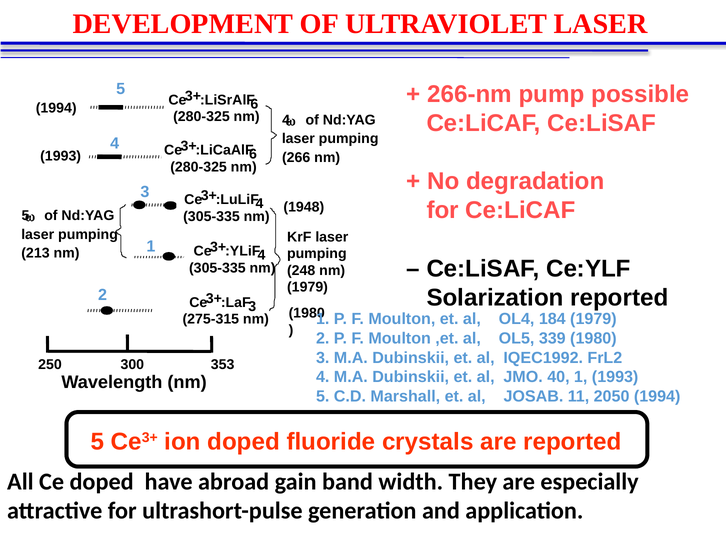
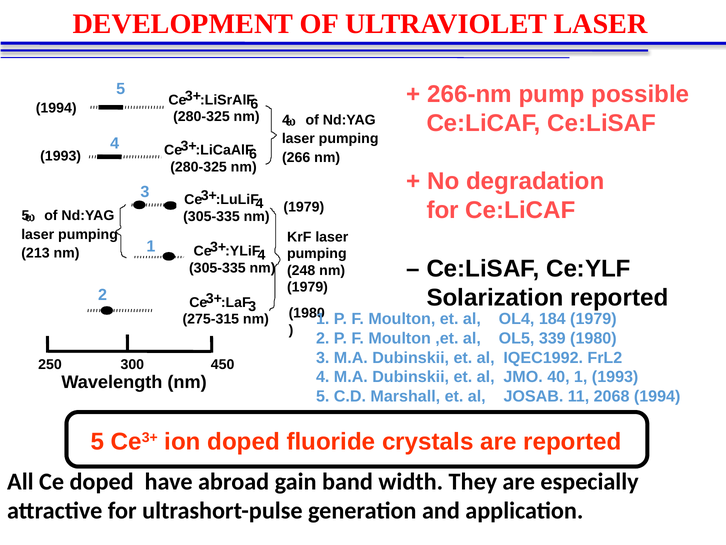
1948: 1948 -> 1979 (304, 207)
353: 353 -> 450 (223, 364)
2050: 2050 -> 2068 (612, 396)
